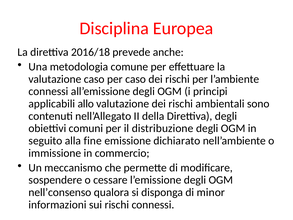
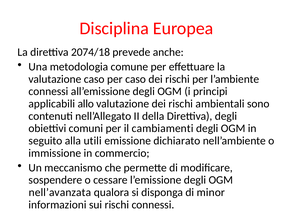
2016/18: 2016/18 -> 2074/18 (91, 52)
distribuzione: distribuzione -> cambiamenti (163, 128)
fine: fine -> utili (93, 141)
nell’consenso: nell’consenso -> nell’avanzata (60, 192)
